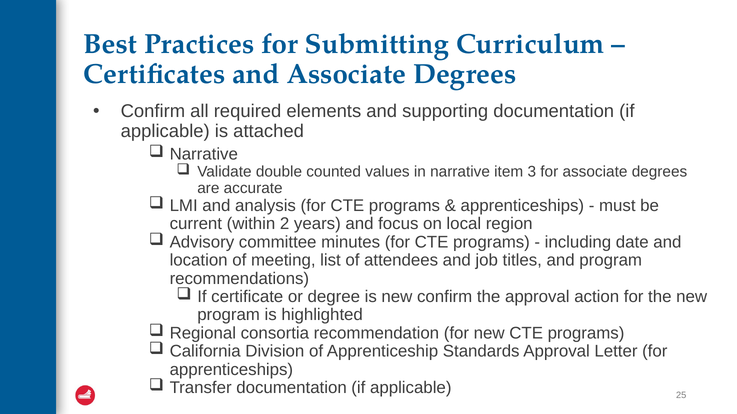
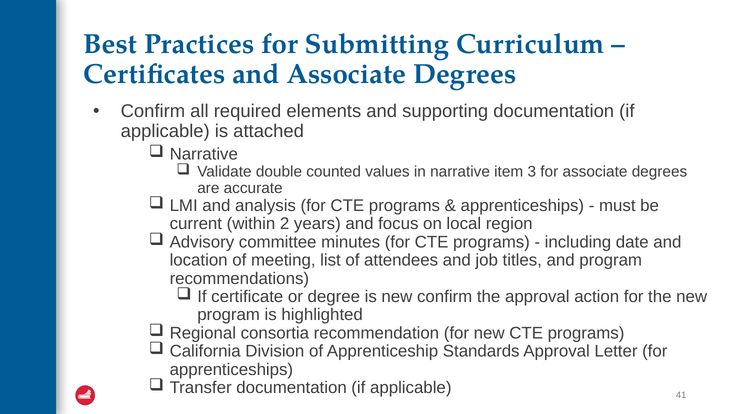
25: 25 -> 41 (681, 396)
